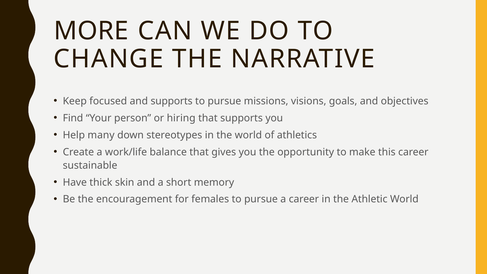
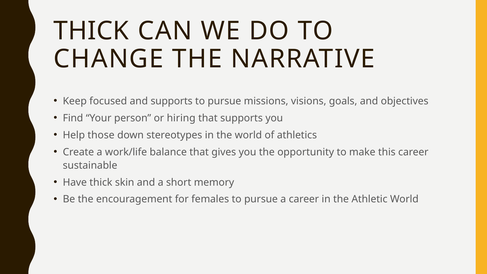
MORE: MORE -> THICK (91, 31)
many: many -> those (101, 135)
